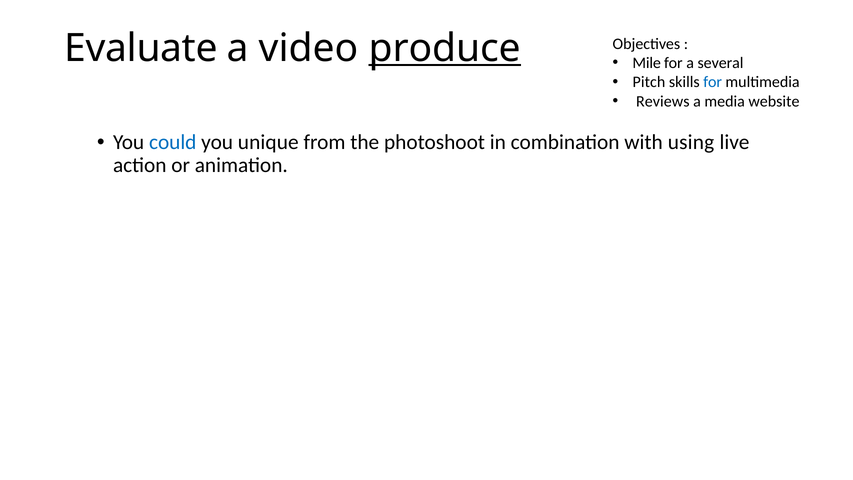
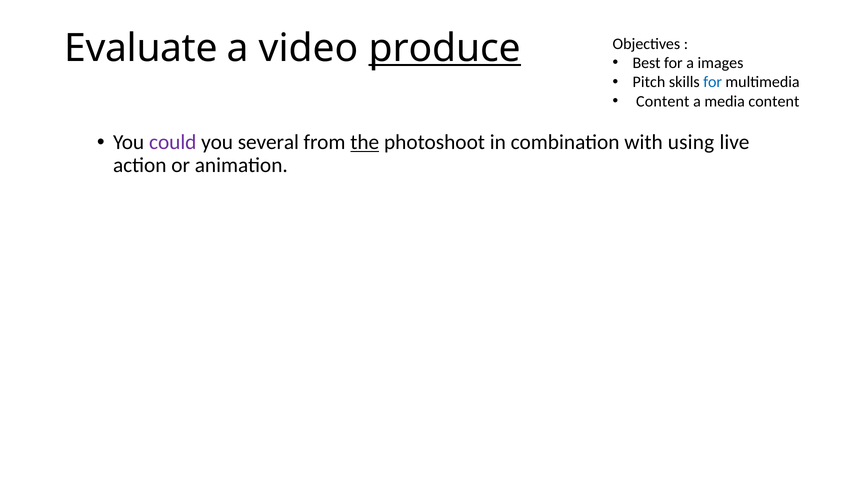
Mile: Mile -> Best (647, 63)
several: several -> images (720, 63)
Reviews: Reviews -> Content (663, 101)
media website: website -> content (774, 101)
could colour: blue -> purple (173, 142)
unique: unique -> several (268, 142)
the underline: none -> present (365, 142)
